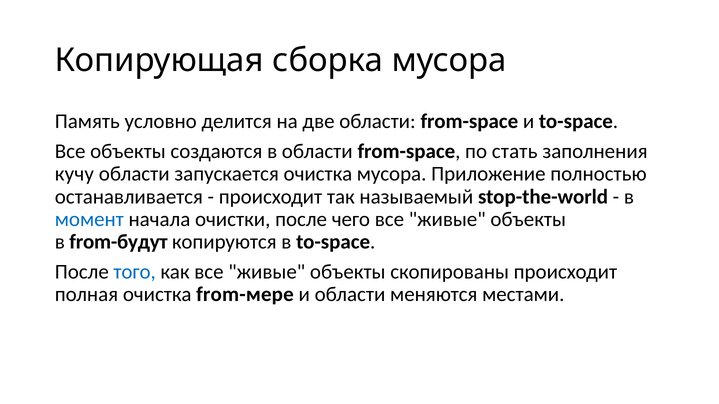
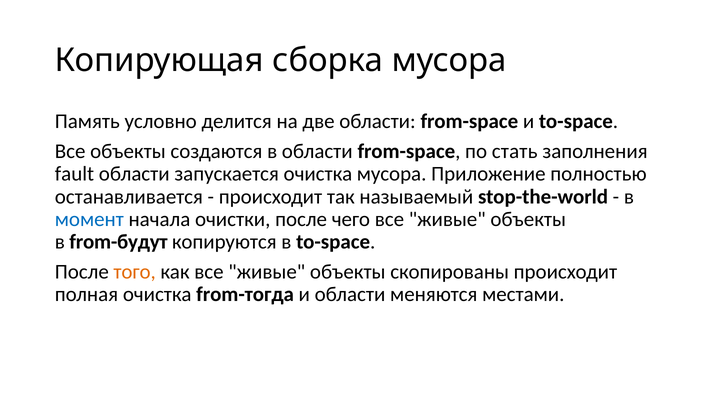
кучу: кучу -> fault (74, 174)
того colour: blue -> orange (135, 272)
from-мере: from-мере -> from-тогда (245, 295)
